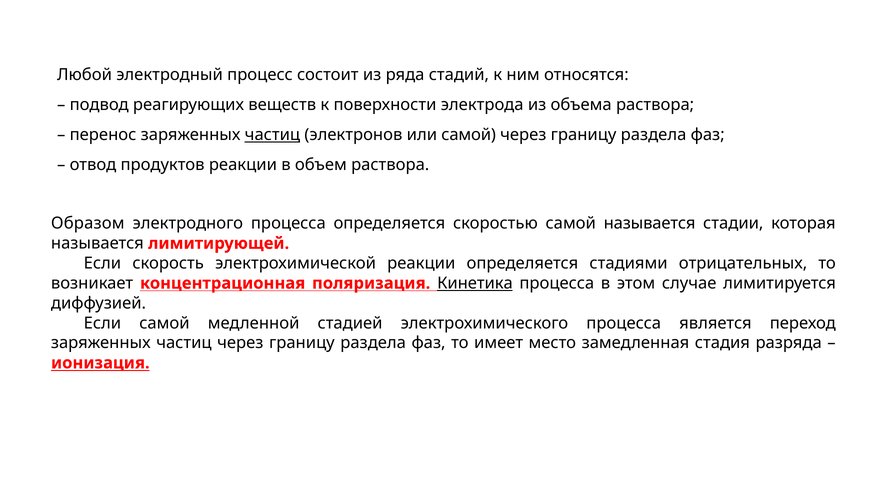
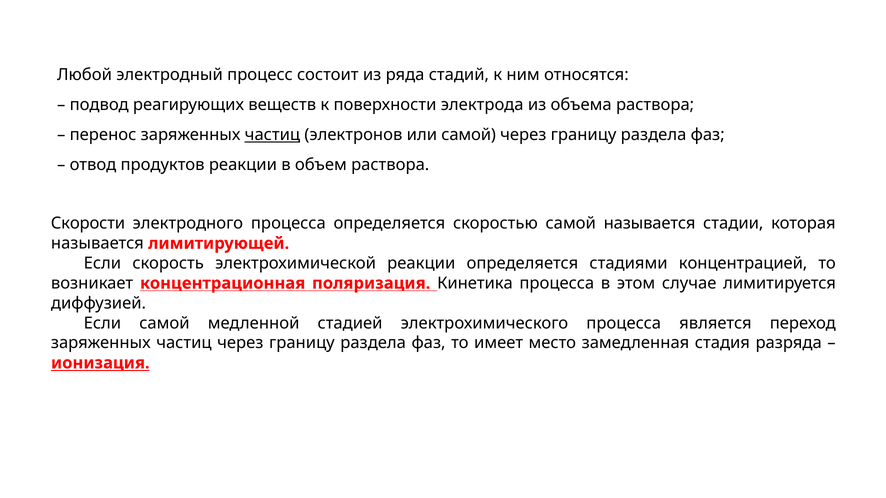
Образом: Образом -> Скорости (88, 224)
отрицательных: отрицательных -> концентрацией (743, 264)
Кинетика underline: present -> none (475, 283)
